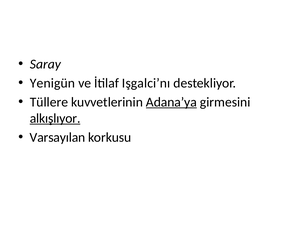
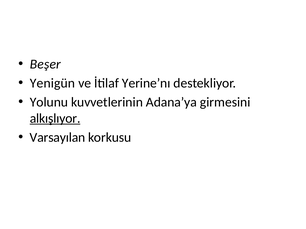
Saray: Saray -> Beşer (45, 64)
Işgalci’nı: Işgalci’nı -> Yerine’nı (146, 83)
Tüllere: Tüllere -> Yolunu (49, 102)
Adana’ya underline: present -> none (171, 102)
